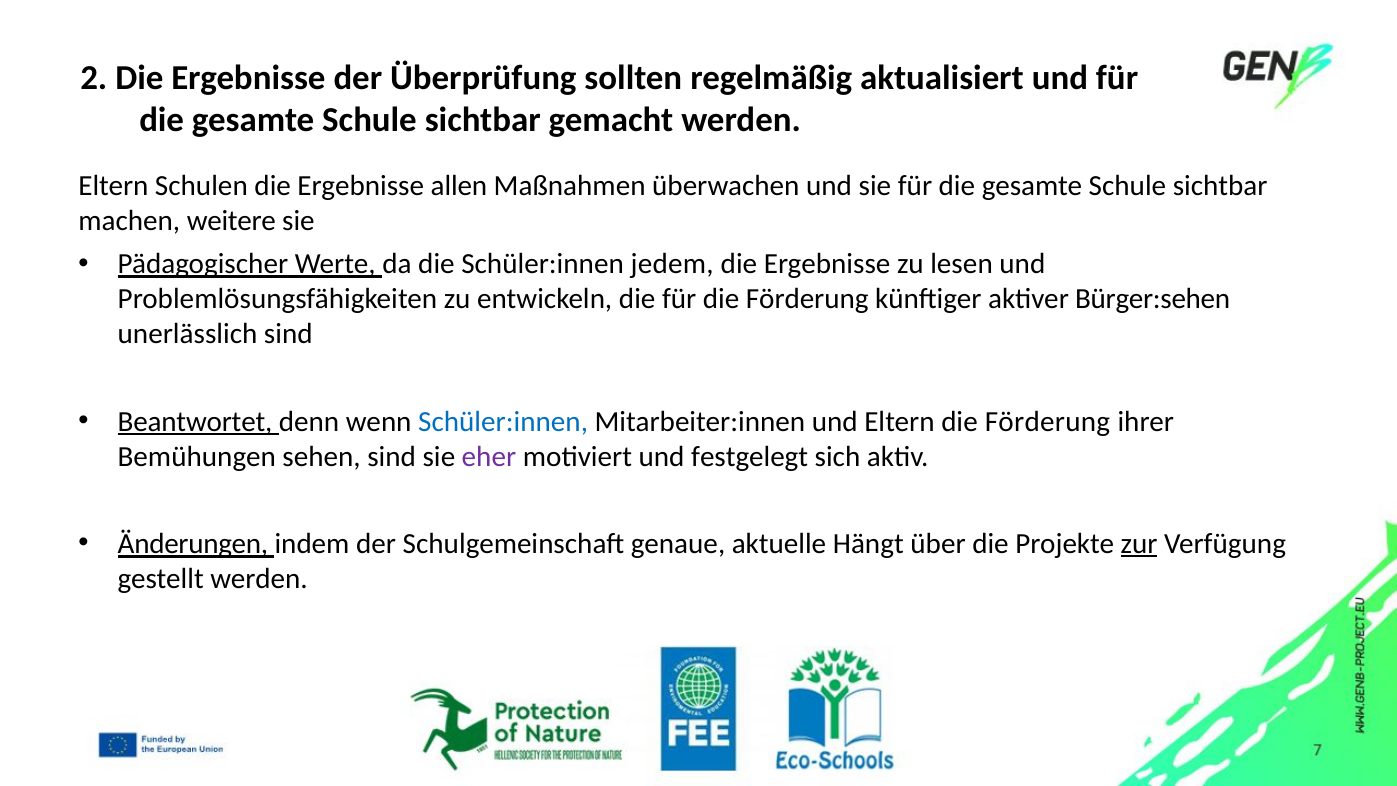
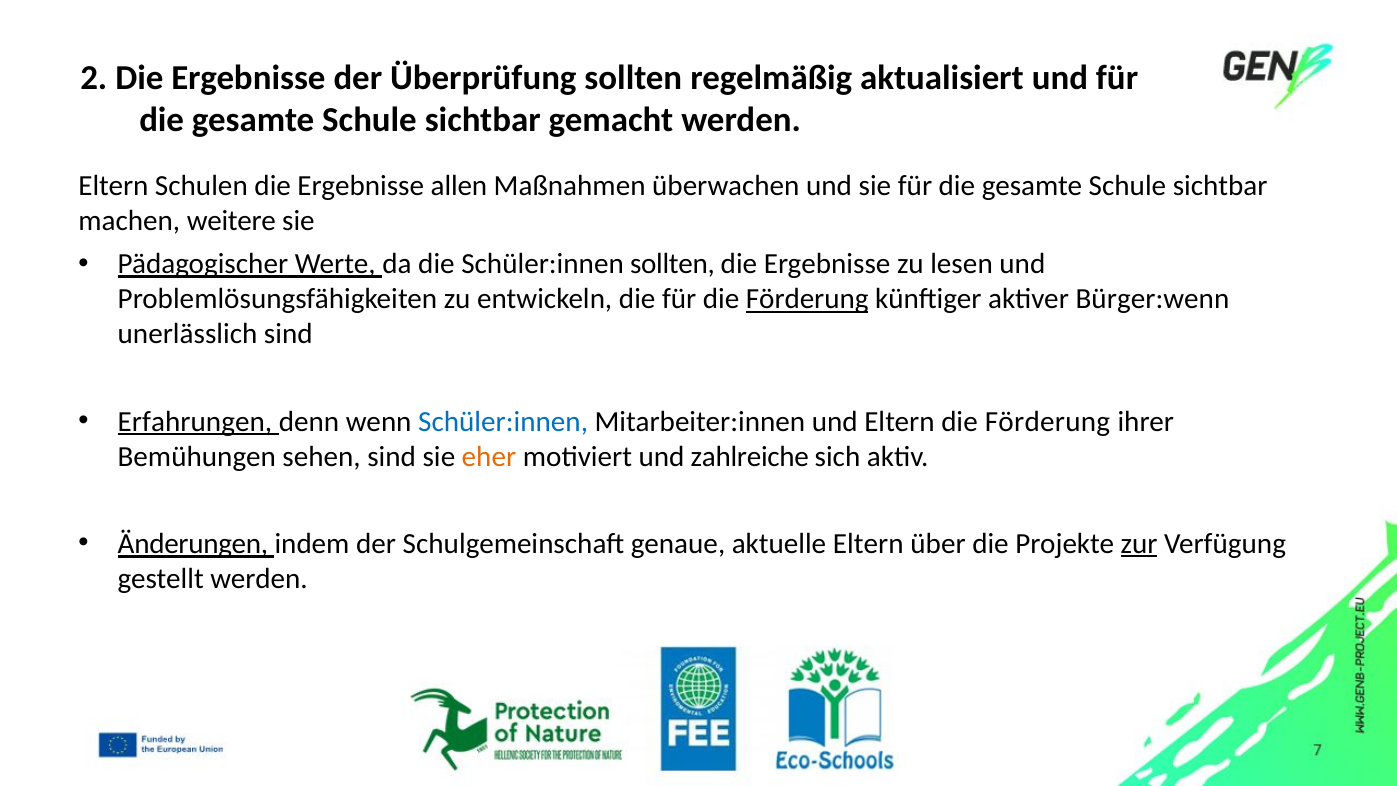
jedem: jedem -> sollten (672, 264)
Förderung underline: none -> present (807, 299)
Bürger:sehen: Bürger:sehen -> Bürger:wenn (1152, 299)
Beantwortet: Beantwortet -> Erfahrungen (195, 421)
eher colour: purple -> orange (489, 456)
festgelegt: festgelegt -> zahlreiche (750, 456)
aktuelle Hängt: Hängt -> Eltern (868, 544)
